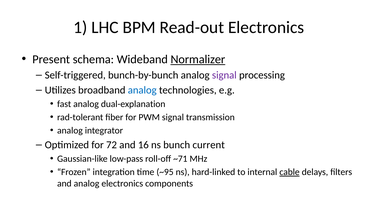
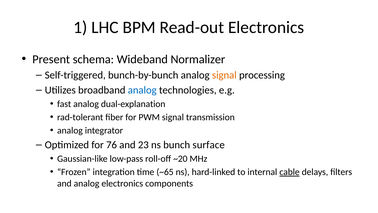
Normalizer underline: present -> none (198, 59)
signal colour: purple -> orange (224, 75)
72: 72 -> 76 (112, 145)
16: 16 -> 23 (143, 145)
current: current -> surface (209, 145)
~71: ~71 -> ~20 (180, 159)
~95: ~95 -> ~65 (165, 172)
